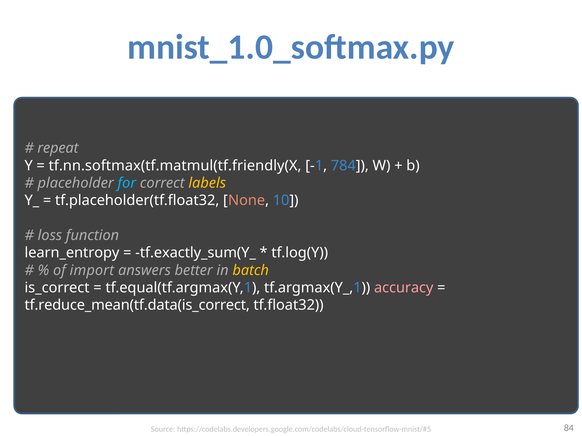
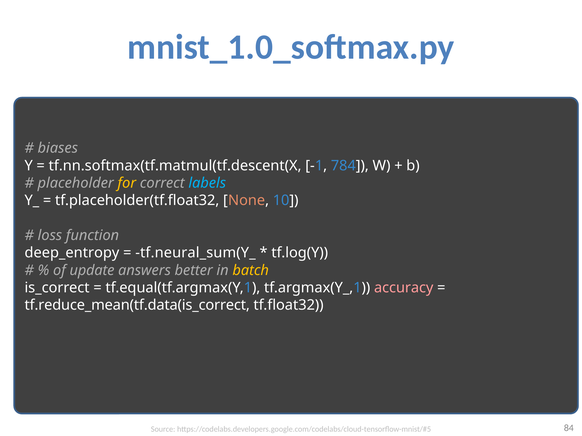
repeat: repeat -> biases (58, 148)
tf.nn.softmax(tf.matmul(tf.friendly(X: tf.nn.softmax(tf.matmul(tf.friendly(X -> tf.nn.softmax(tf.matmul(tf.descent(X (175, 166)
for colour: light blue -> yellow (127, 183)
labels colour: yellow -> light blue (207, 183)
learn_entropy: learn_entropy -> deep_entropy (72, 253)
tf.exactly_sum(Y_: tf.exactly_sum(Y_ -> tf.neural_sum(Y_ (195, 253)
import: import -> update (92, 271)
